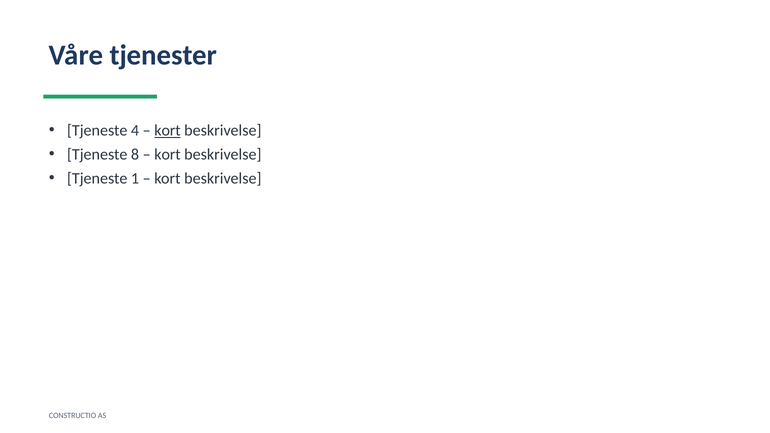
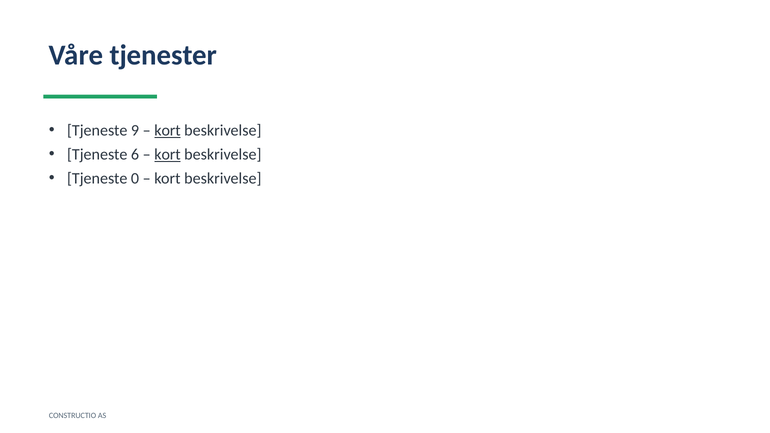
4: 4 -> 9 (135, 130)
8: 8 -> 6 (135, 154)
kort underline: none -> present (168, 154)
1: 1 -> 0 (135, 179)
